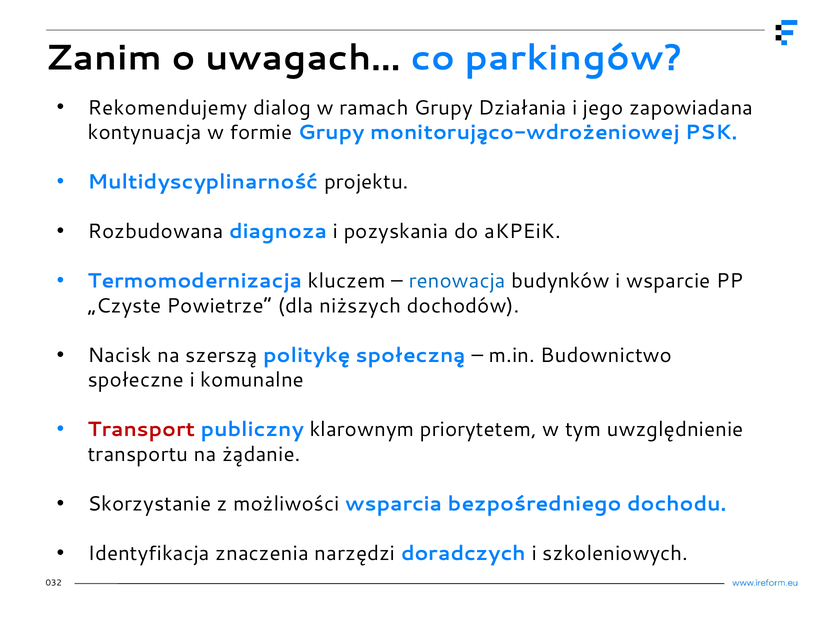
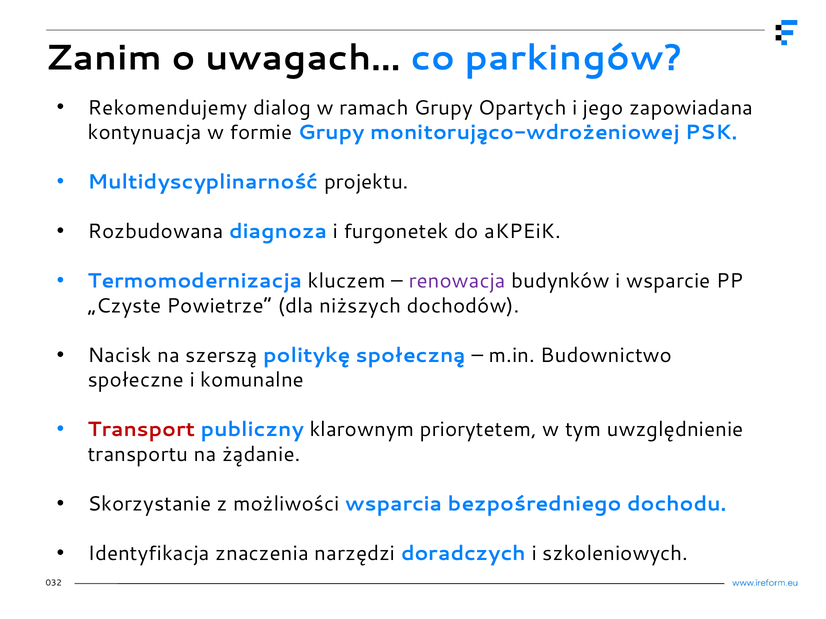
Działania: Działania -> Opartych (522, 108)
pozyskania: pozyskania -> furgonetek (396, 232)
renowacja colour: blue -> purple (457, 281)
